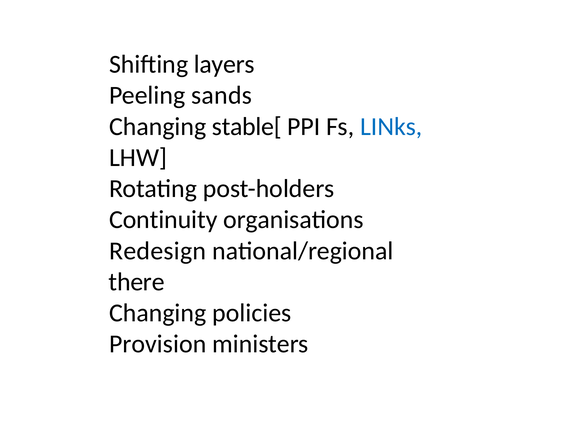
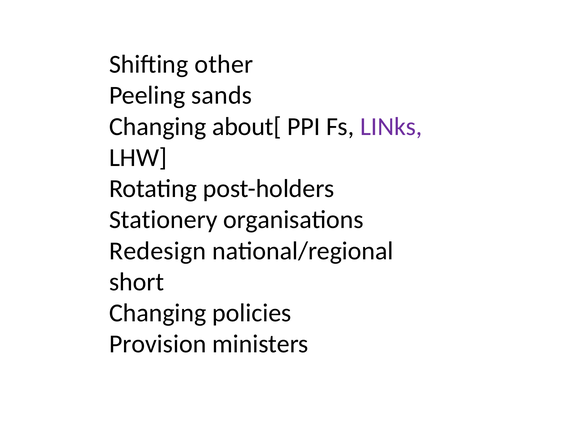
layers: layers -> other (224, 64)
stable[: stable[ -> about[ (247, 127)
LINks colour: blue -> purple (391, 127)
Continuity: Continuity -> Stationery (163, 220)
there: there -> short (137, 282)
